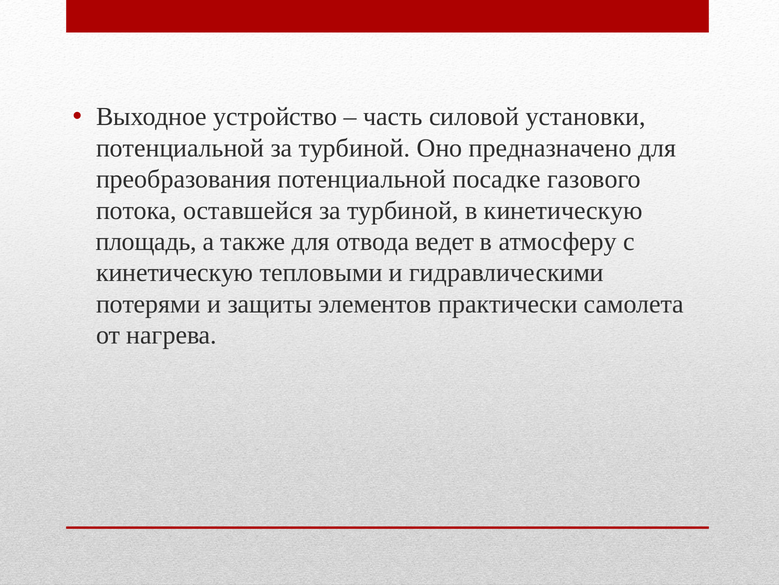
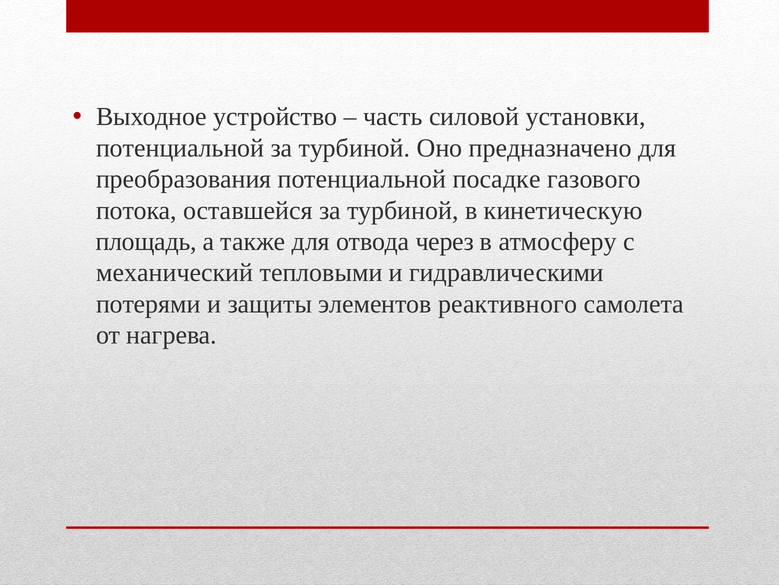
ведет: ведет -> через (445, 241)
кинетическую: кинетическую -> механический (175, 273)
практически: практически -> реактивного (508, 304)
